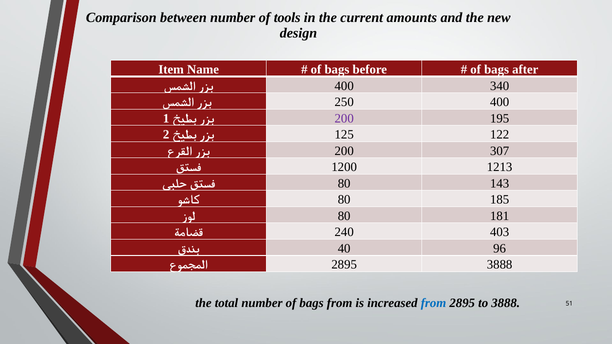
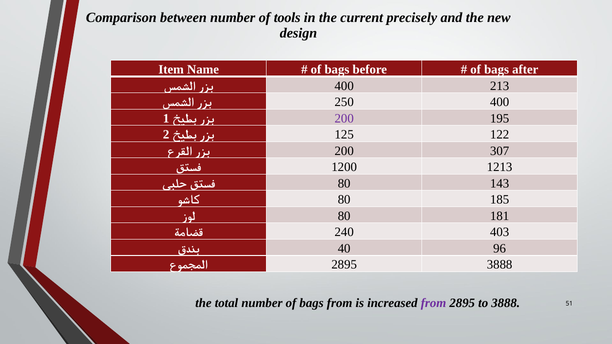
amounts: amounts -> precisely (412, 18)
340: 340 -> 213 (500, 86)
from colour: blue -> purple (434, 303)
